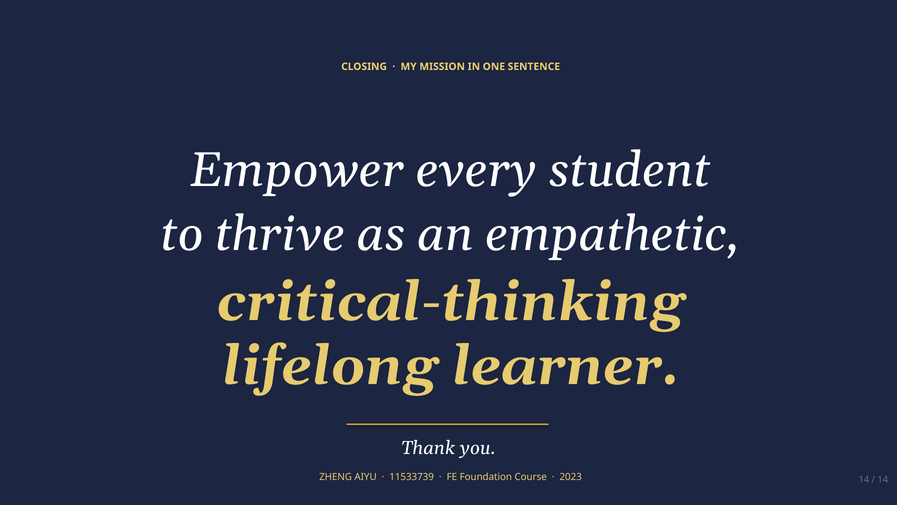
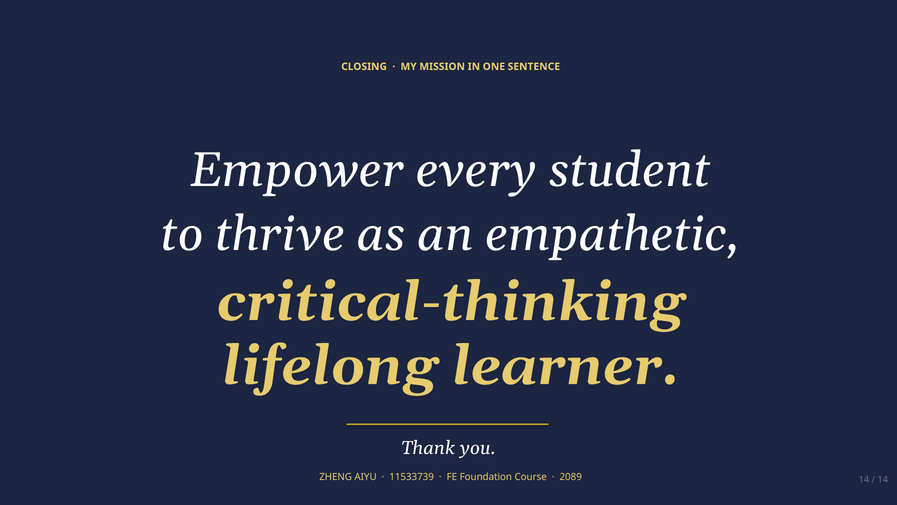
2023: 2023 -> 2089 (571, 476)
